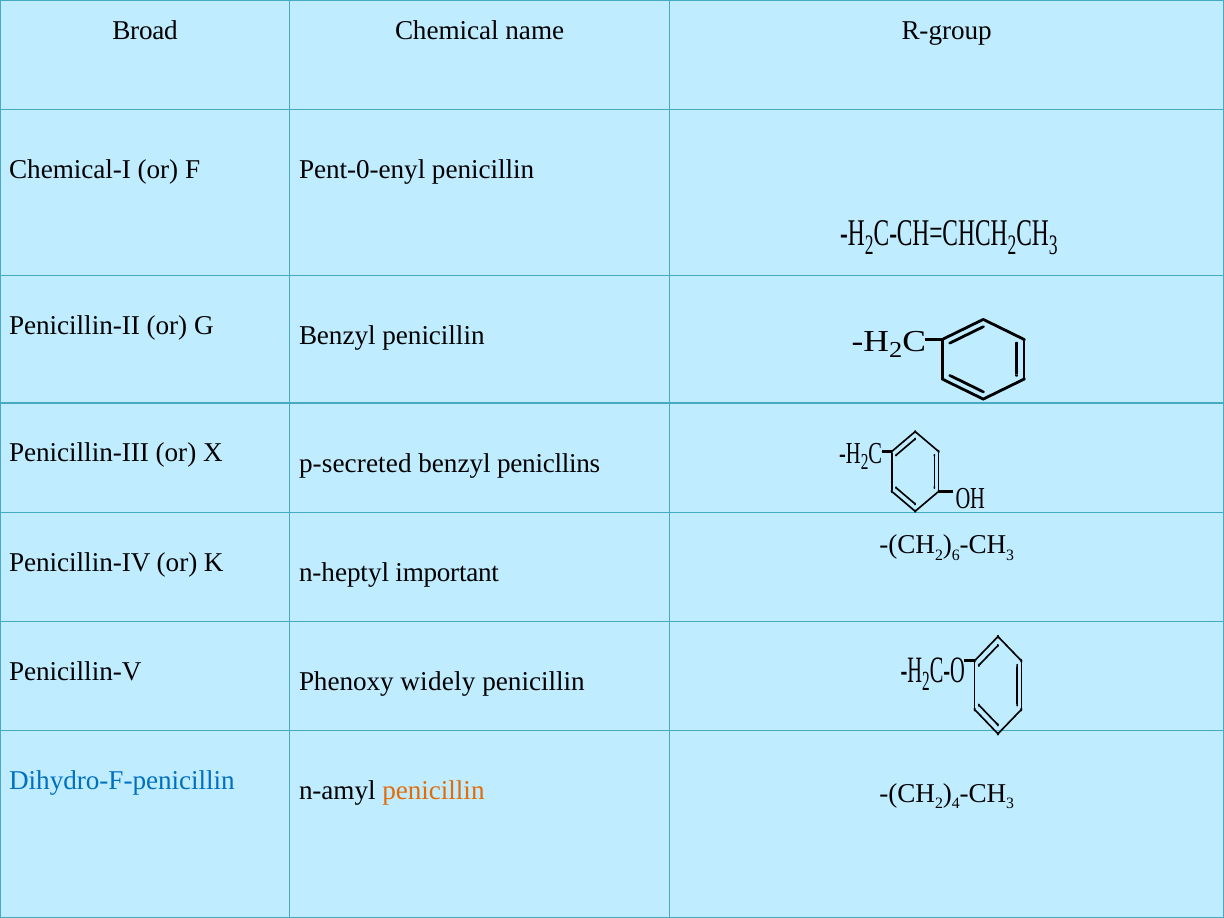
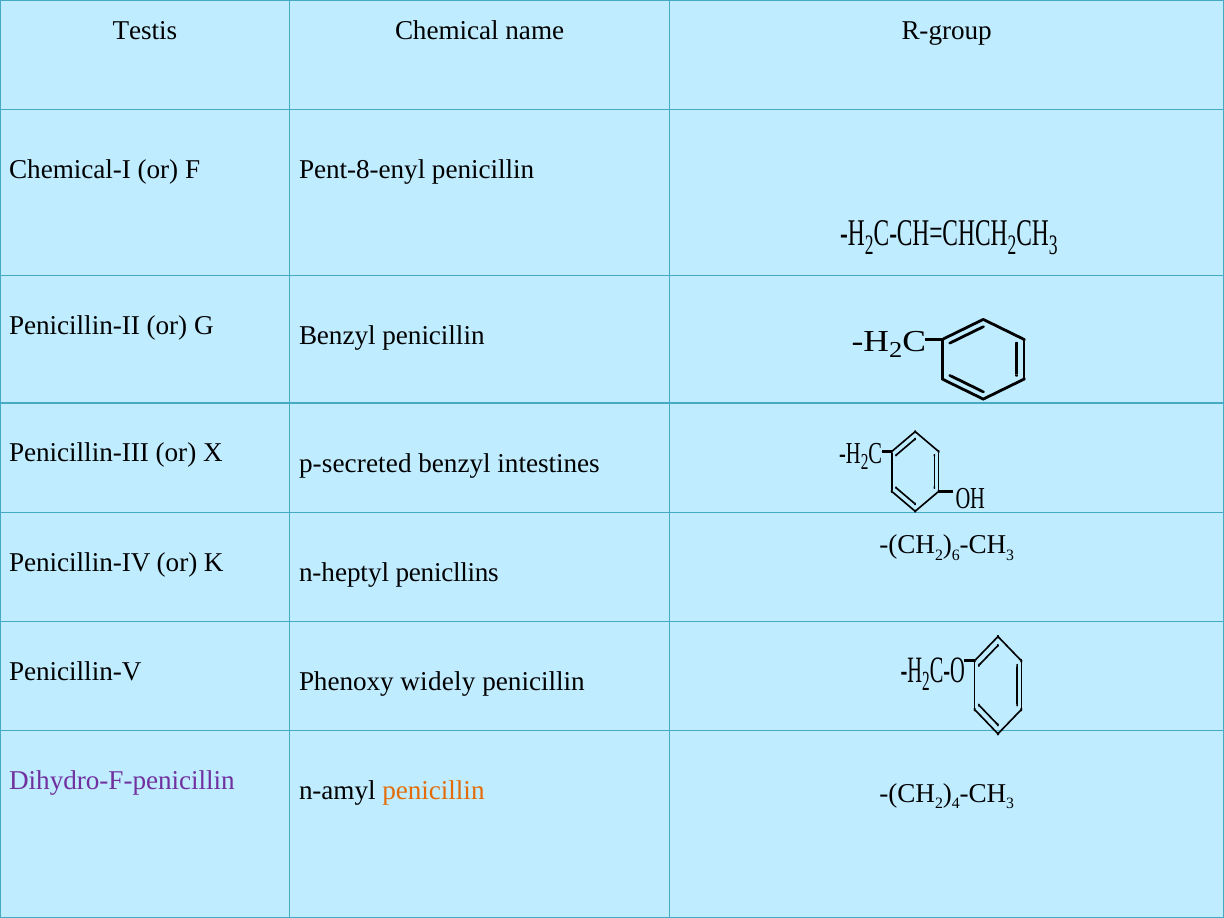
Broad: Broad -> Testis (145, 30)
Pent-0-enyl: Pent-0-enyl -> Pent-8-enyl (362, 170)
penicllins: penicllins -> intestines (549, 464)
important: important -> penicllins (447, 573)
Dihydro-F-penicillin colour: blue -> purple (122, 780)
